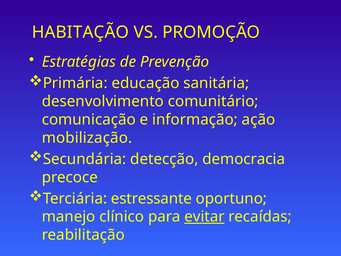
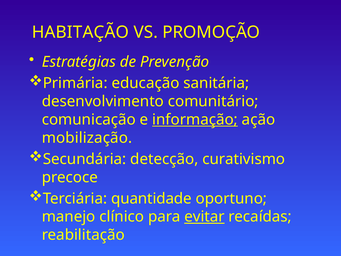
informação underline: none -> present (195, 120)
democracia: democracia -> curativismo (244, 159)
estressante: estressante -> quantidade (151, 198)
